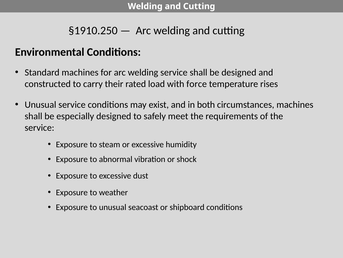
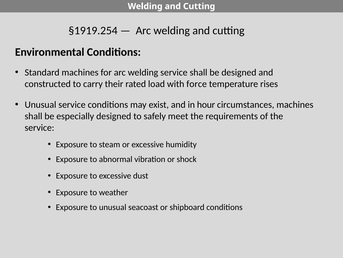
§1910.250: §1910.250 -> §1919.254 (93, 31)
both: both -> hour (206, 105)
